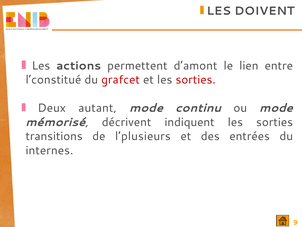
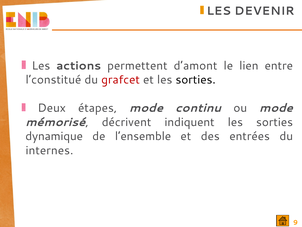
DOIVENT: DOIVENT -> DEVENIR (264, 11)
sorties colour: red -> black (196, 80)
autant: autant -> étapes (98, 108)
transitions: transitions -> dynamique (54, 136)
l’plusieurs: l’plusieurs -> l’ensemble (143, 136)
